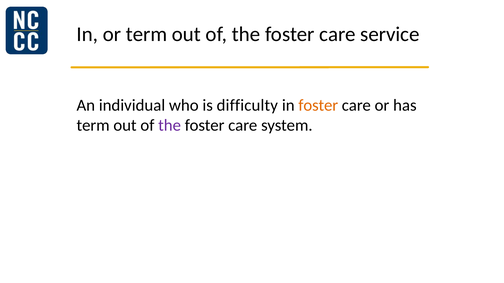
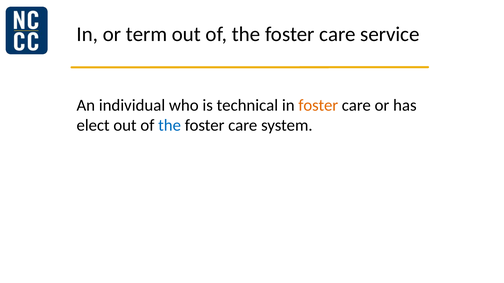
difficulty: difficulty -> technical (247, 105)
term: term -> elect (93, 125)
the colour: purple -> blue (170, 125)
